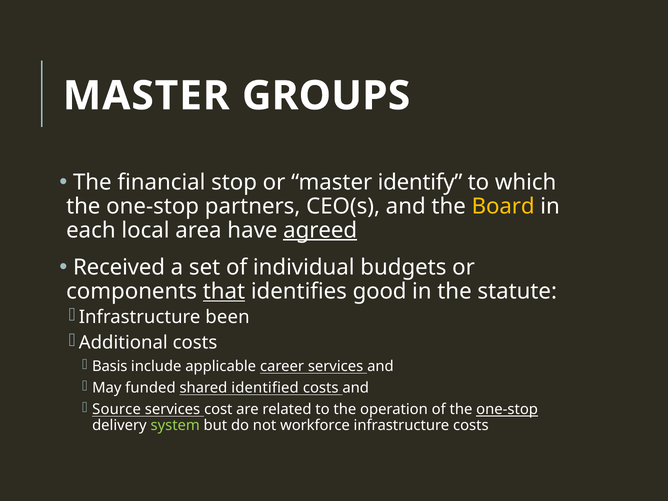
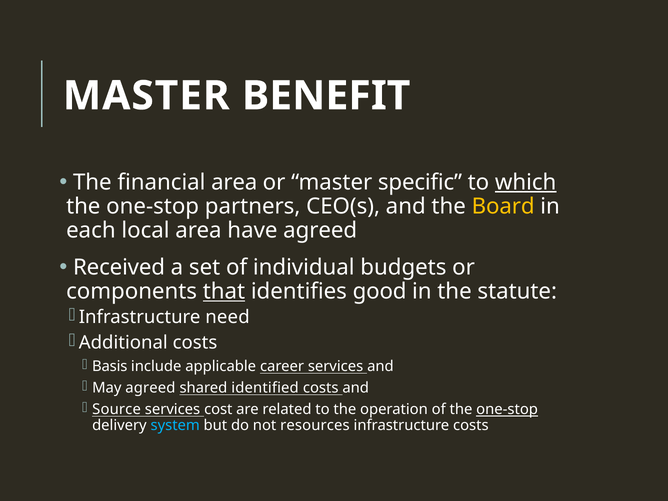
GROUPS: GROUPS -> BENEFIT (326, 96)
financial stop: stop -> area (234, 182)
identify: identify -> specific (420, 182)
which underline: none -> present (526, 182)
agreed underline: present -> none (320, 230)
been: been -> need (227, 317)
May funded: funded -> agreed (150, 388)
system colour: light green -> light blue (175, 426)
workforce: workforce -> resources (315, 426)
